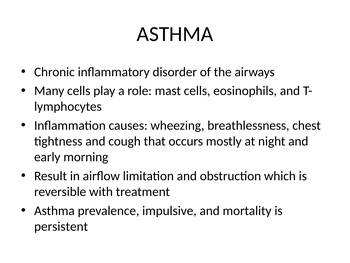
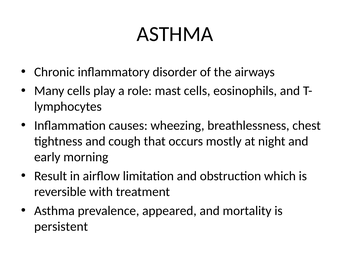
impulsive: impulsive -> appeared (169, 210)
